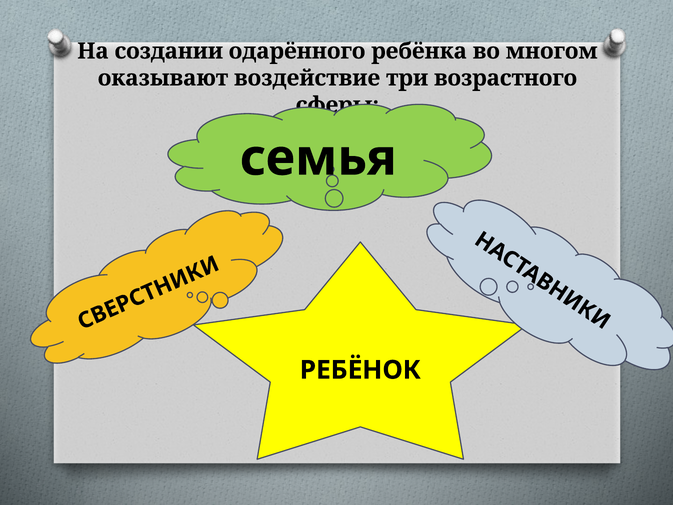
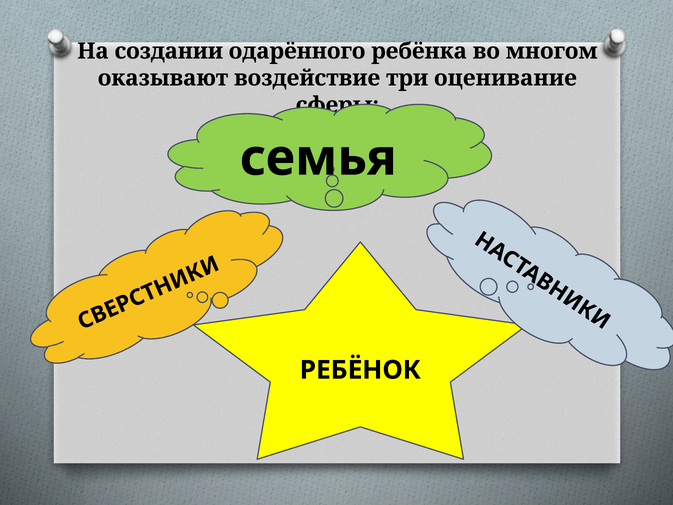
возрастного: возрастного -> оценивание (505, 78)
